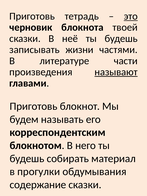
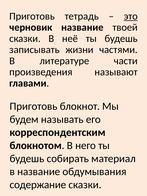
черновик блокнота: блокнота -> название (82, 27)
называют underline: present -> none (116, 72)
в прогулки: прогулки -> название (39, 172)
